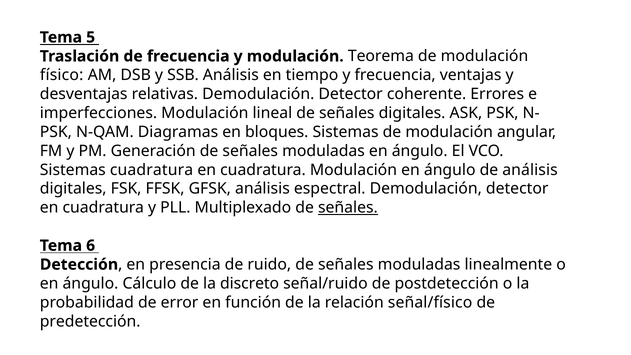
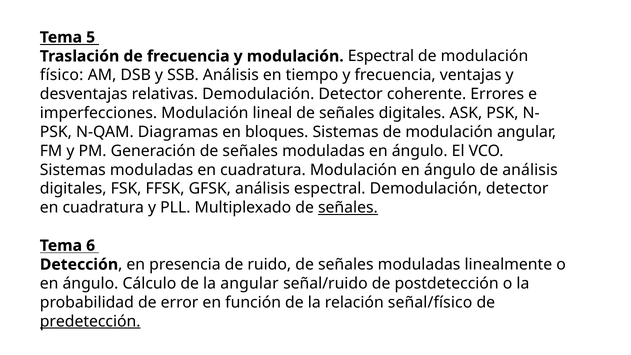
modulación Teorema: Teorema -> Espectral (381, 56)
Sistemas cuadratura: cuadratura -> moduladas (152, 170)
la discreto: discreto -> angular (249, 283)
predetección underline: none -> present (90, 321)
